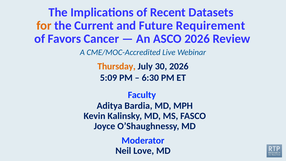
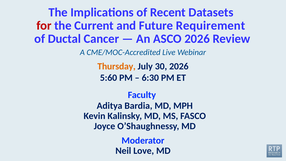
for colour: orange -> red (44, 26)
Favors: Favors -> Ductal (64, 39)
5:09: 5:09 -> 5:60 (109, 78)
